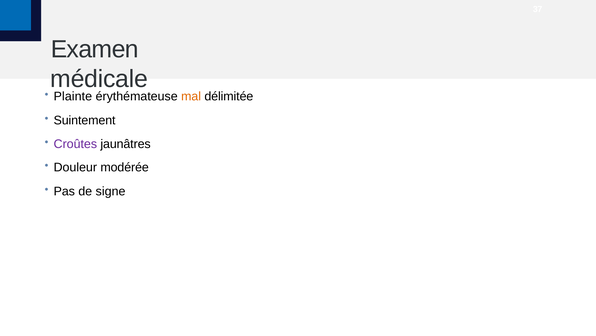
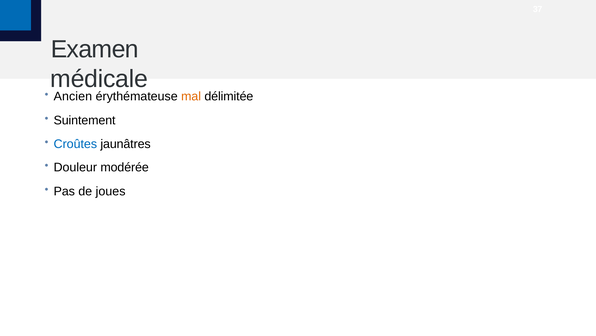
Plainte: Plainte -> Ancien (73, 96)
Croûtes colour: purple -> blue (75, 144)
signe: signe -> joues (111, 191)
